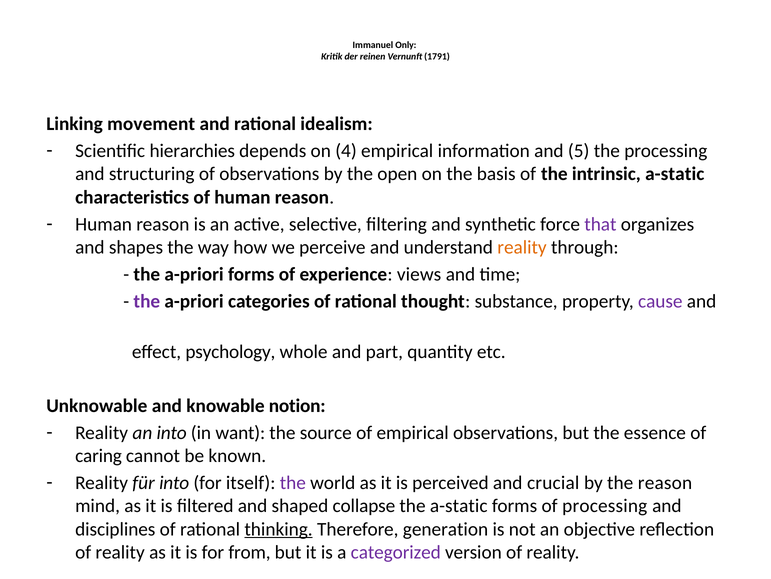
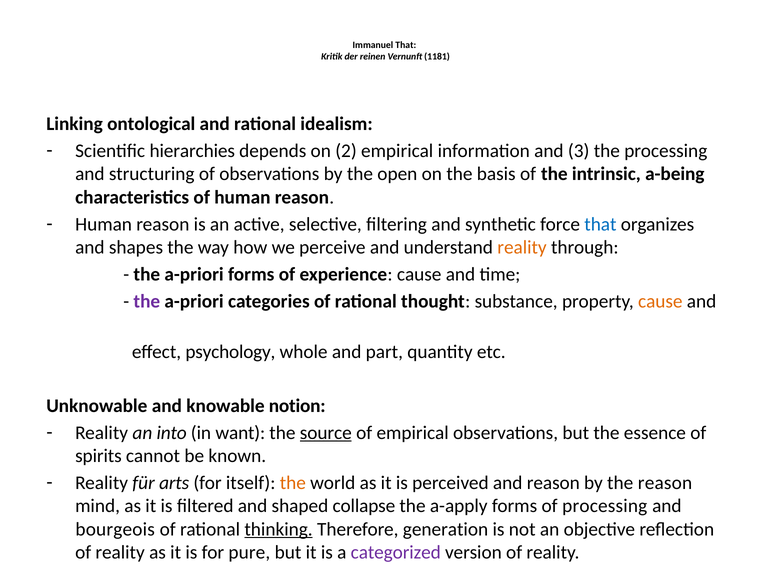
Immanuel Only: Only -> That (406, 45)
1791: 1791 -> 1181 (437, 57)
movement: movement -> ontological (151, 124)
4: 4 -> 2 (346, 151)
5: 5 -> 3 (579, 151)
intrinsic a-static: a-static -> a-being (675, 174)
that colour: purple -> blue (600, 224)
experience views: views -> cause (419, 274)
cause colour: purple -> orange (660, 301)
source underline: none -> present (326, 432)
caring: caring -> spirits (98, 455)
für into: into -> arts (174, 482)
the colour: purple -> orange (293, 482)
and crucial: crucial -> reason (553, 482)
the a-static: a-static -> a-apply (459, 505)
disciplines: disciplines -> bourgeois (115, 529)
from: from -> pure (249, 552)
